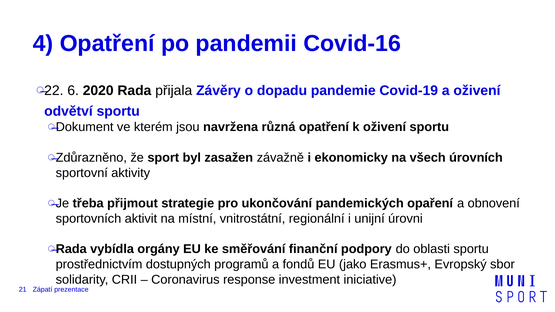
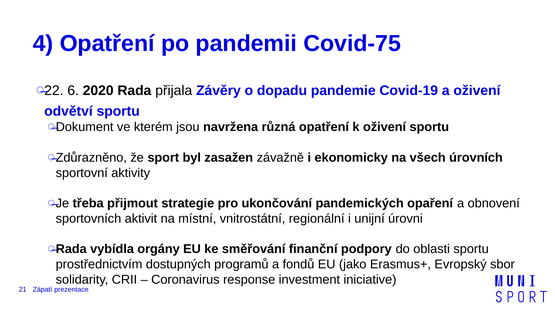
Covid-16: Covid-16 -> Covid-75 (352, 44)
